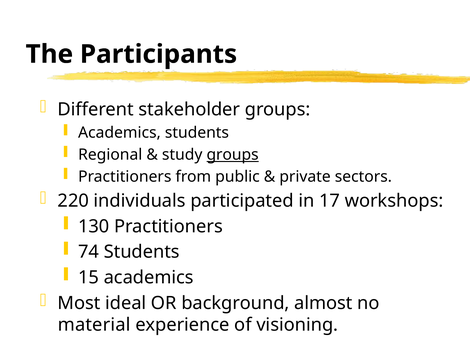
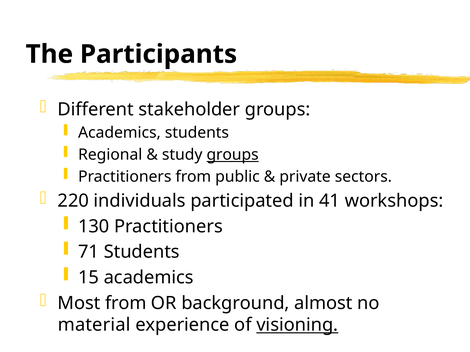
17: 17 -> 41 (330, 201)
74: 74 -> 71 (89, 252)
Most ideal: ideal -> from (126, 303)
visioning underline: none -> present (297, 325)
